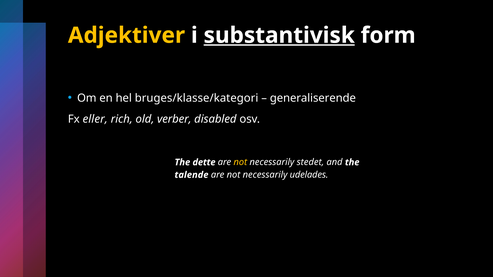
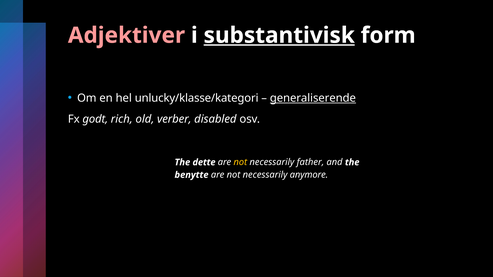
Adjektiver colour: yellow -> pink (126, 35)
bruges/klasse/kategori: bruges/klasse/kategori -> unlucky/klasse/kategori (197, 98)
generaliserende underline: none -> present (313, 98)
eller: eller -> godt (95, 119)
stedet: stedet -> father (310, 162)
talende: talende -> benytte (192, 175)
udelades: udelades -> anymore (309, 175)
